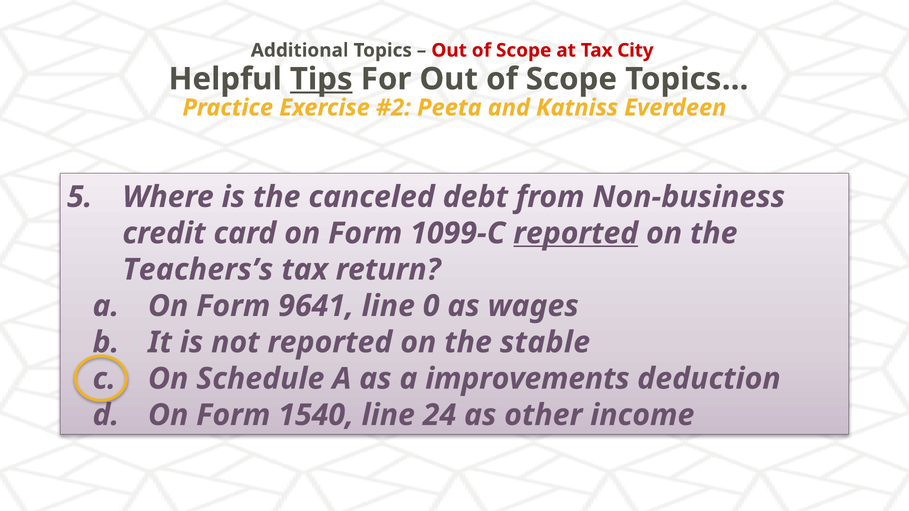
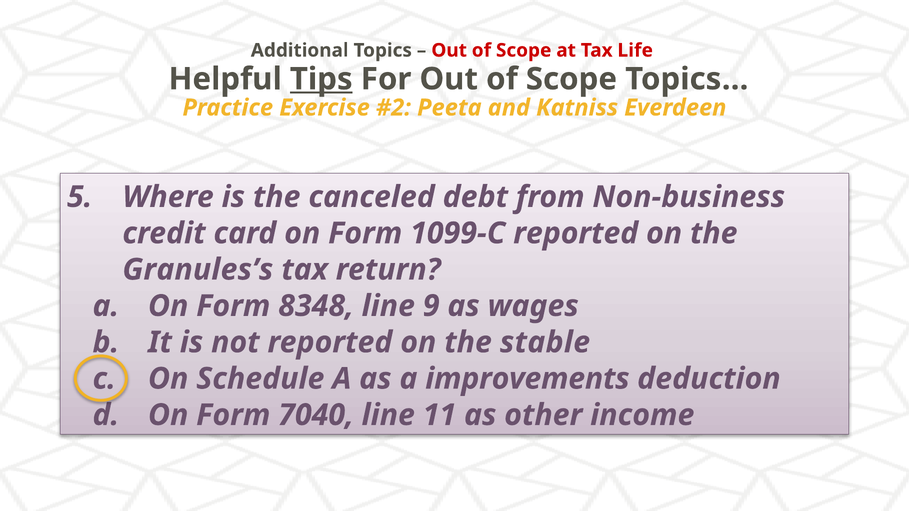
City: City -> Life (635, 50)
reported underline: present -> none (576, 233)
Teachers’s: Teachers’s -> Granules’s (198, 270)
9641: 9641 -> 8348 (316, 306)
0: 0 -> 9 (431, 306)
1540: 1540 -> 7040 (316, 415)
24: 24 -> 11 (439, 415)
